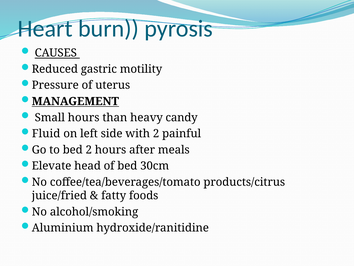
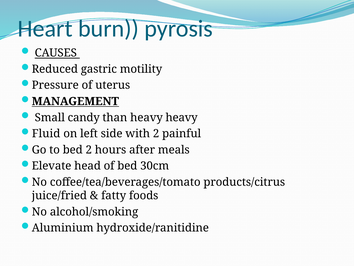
Small hours: hours -> candy (84, 117)
heavy candy: candy -> heavy (182, 117)
